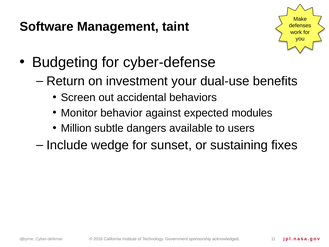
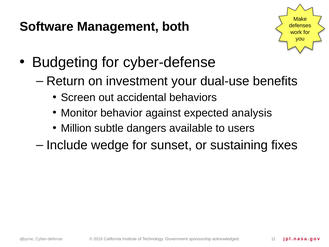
taint: taint -> both (176, 27)
modules: modules -> analysis (252, 113)
